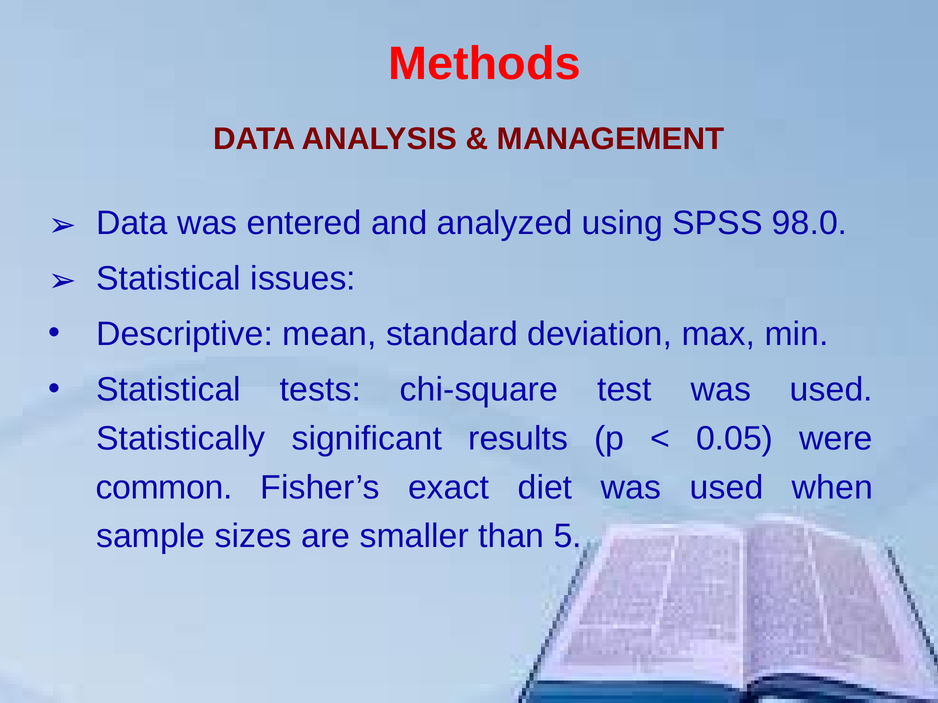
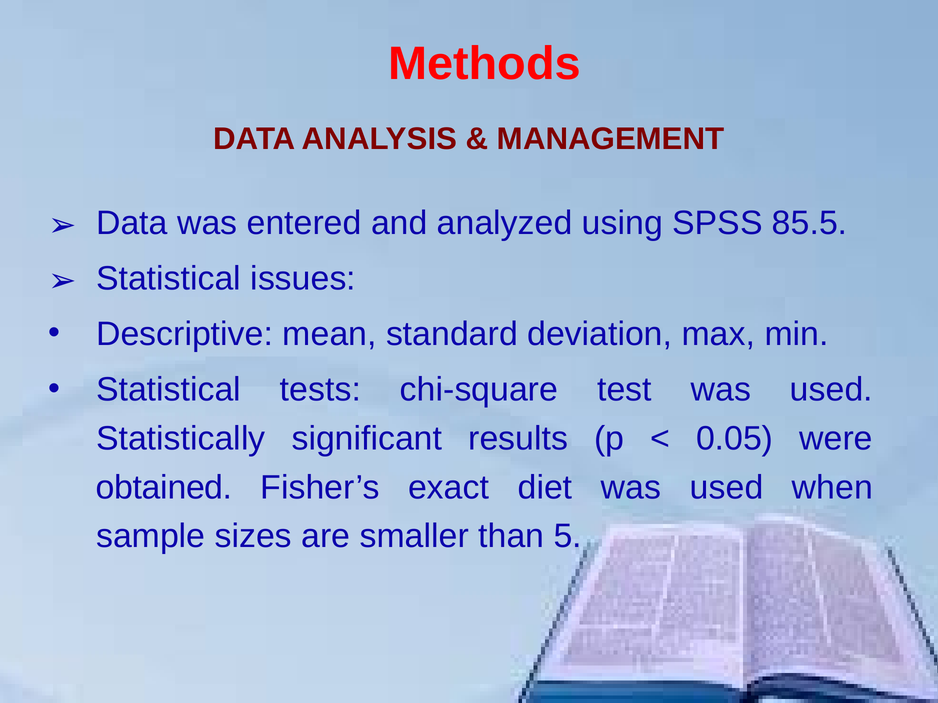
98.0: 98.0 -> 85.5 (810, 223)
common: common -> obtained (164, 488)
